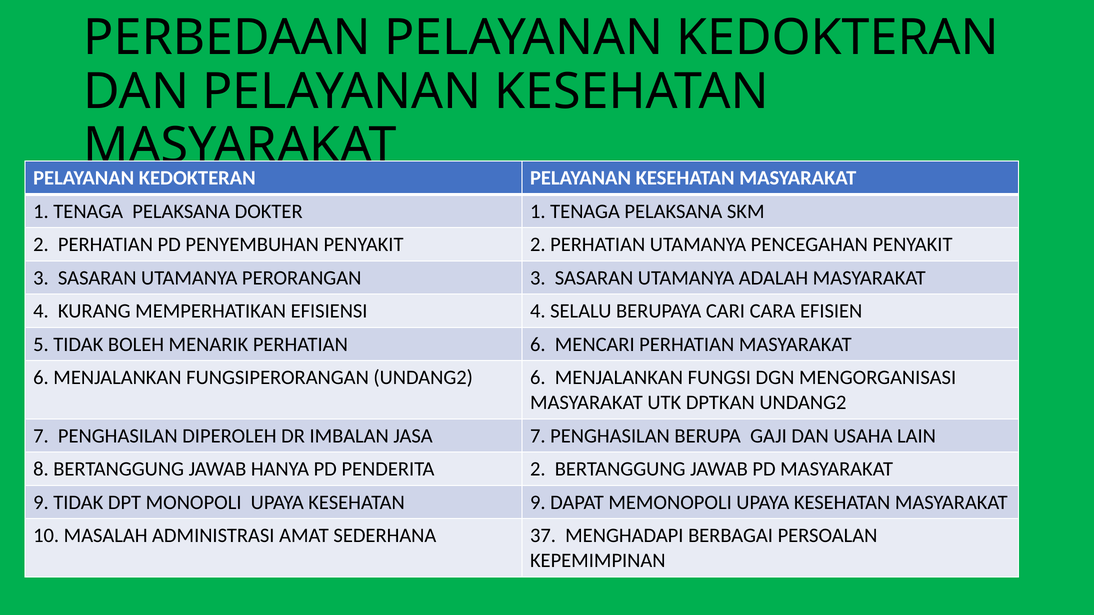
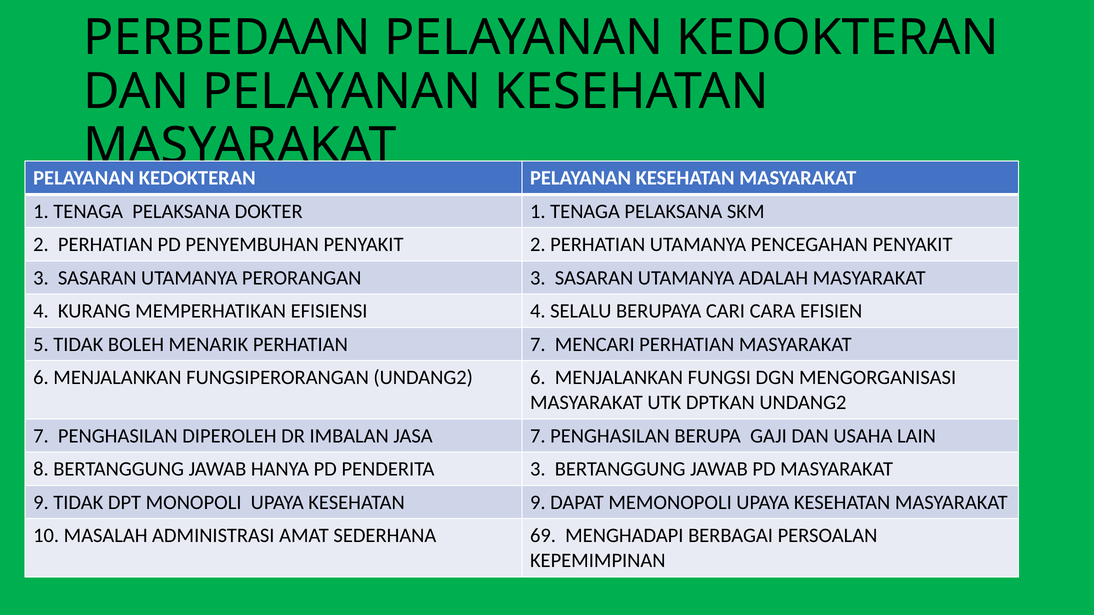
PERHATIAN 6: 6 -> 7 (538, 344)
PENDERITA 2: 2 -> 3 (538, 469)
37: 37 -> 69 (543, 536)
